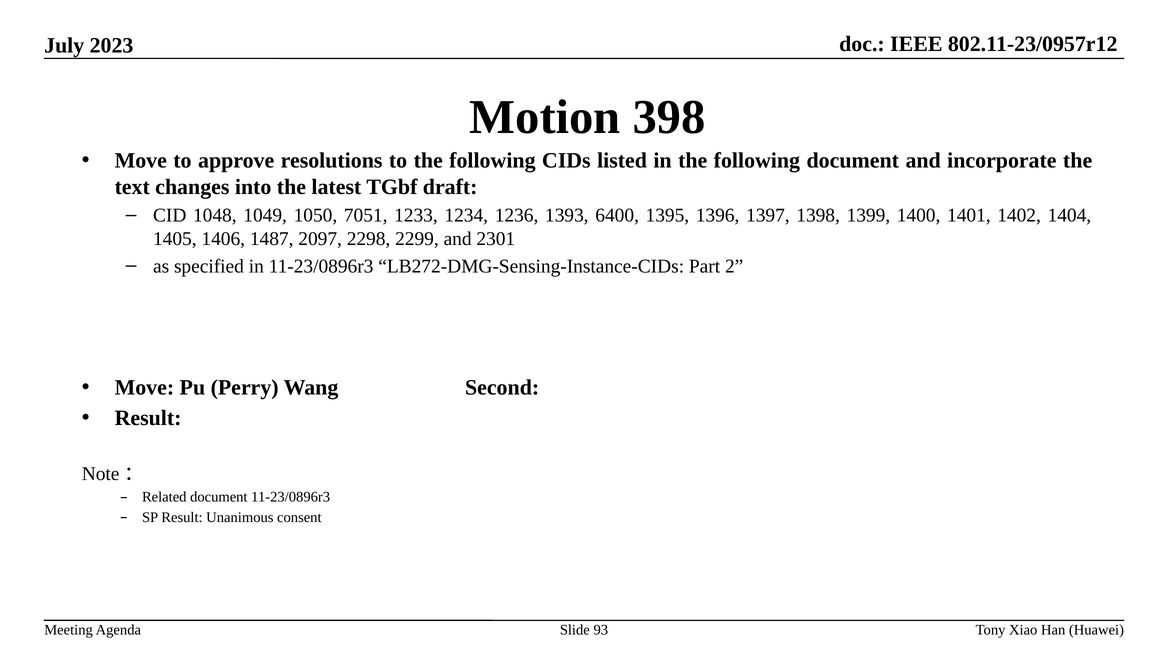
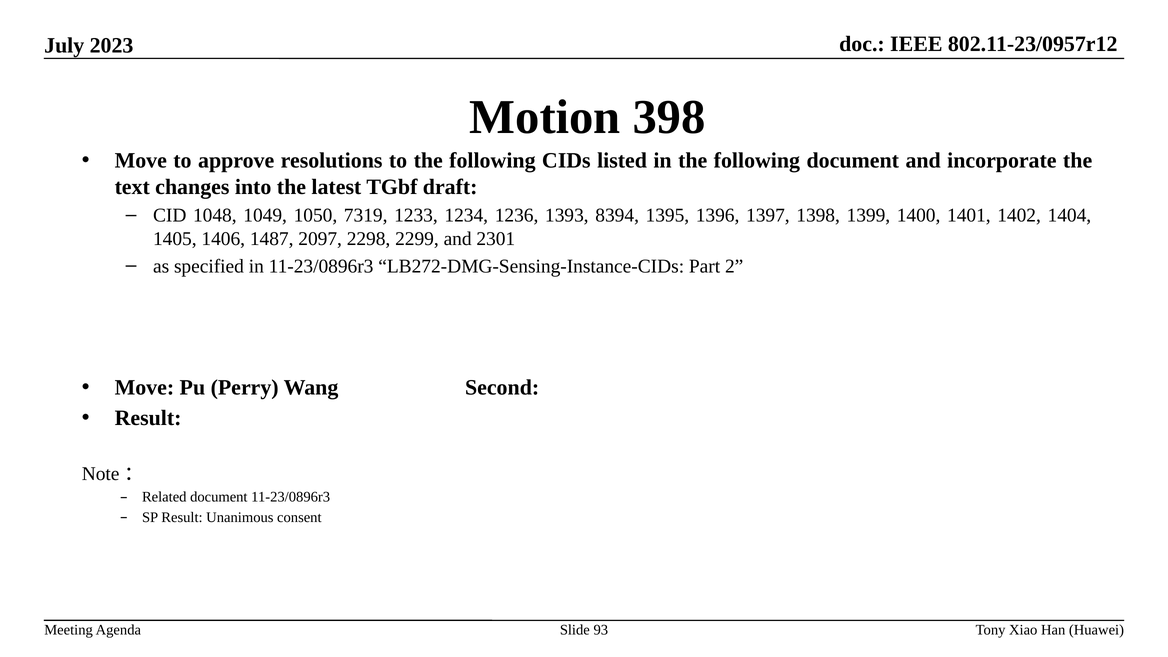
7051: 7051 -> 7319 (366, 216)
6400: 6400 -> 8394 (617, 216)
